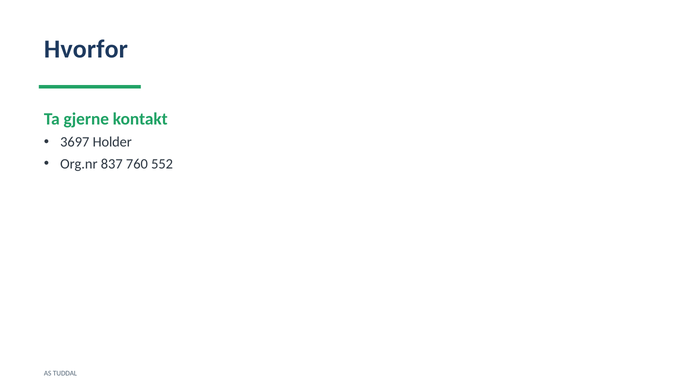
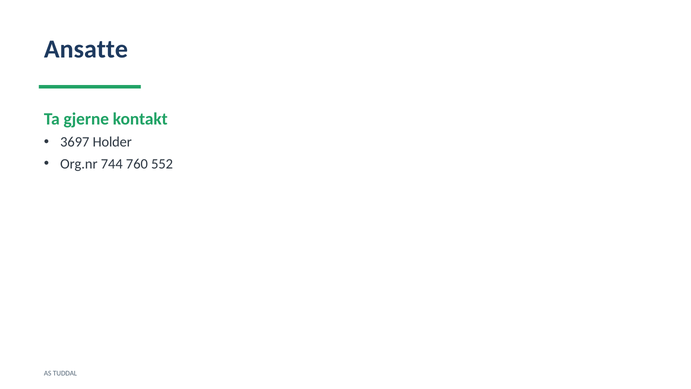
Hvorfor: Hvorfor -> Ansatte (86, 49)
837: 837 -> 744 (112, 164)
